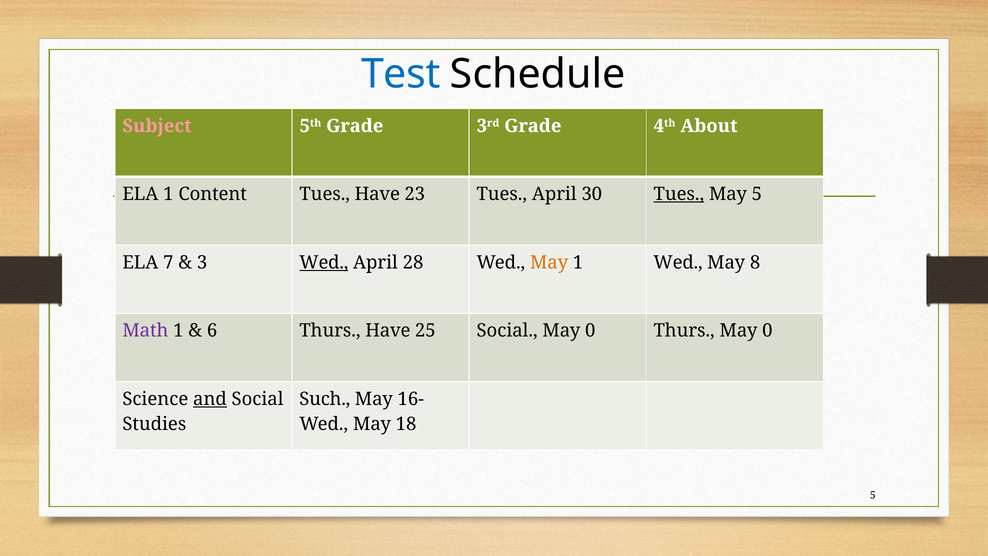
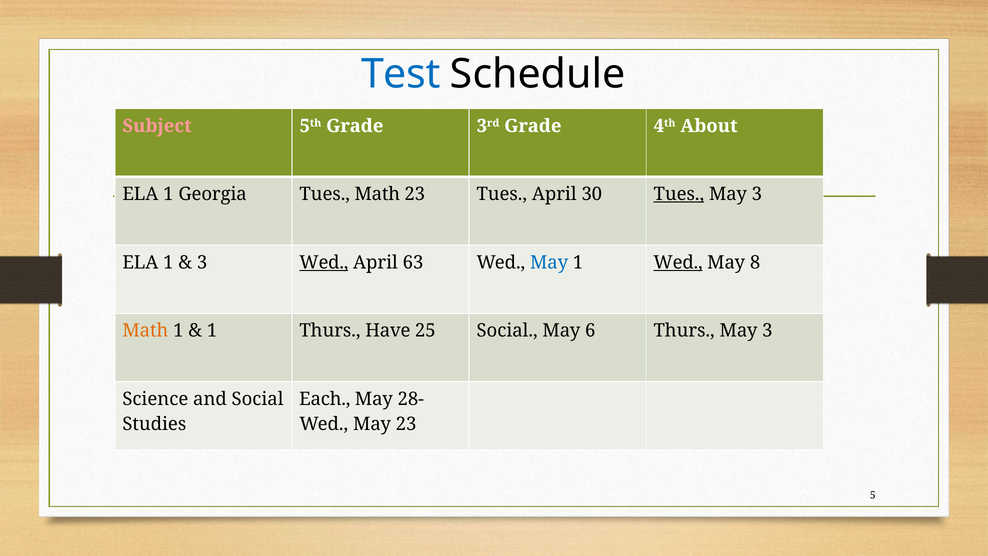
Content: Content -> Georgia (213, 194)
Tues Have: Have -> Math (377, 194)
5: 5 -> 3 (757, 194)
7: 7 -> 1 (168, 262)
28: 28 -> 63 (413, 262)
May colour: orange -> blue (549, 262)
Wed underline: none -> present (678, 262)
Math colour: purple -> orange (145, 331)
6: 6 -> 1 (212, 331)
0: 0 -> 6 (590, 331)
Thurs May 0: 0 -> 3 (767, 331)
and underline: present -> none (210, 399)
Such: Such -> Each (325, 399)
16-: 16- -> 28- (411, 399)
May 18: 18 -> 23 (406, 424)
